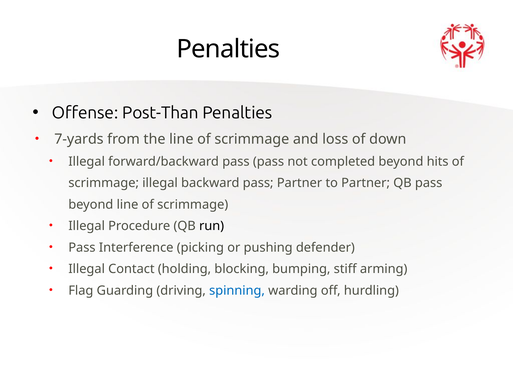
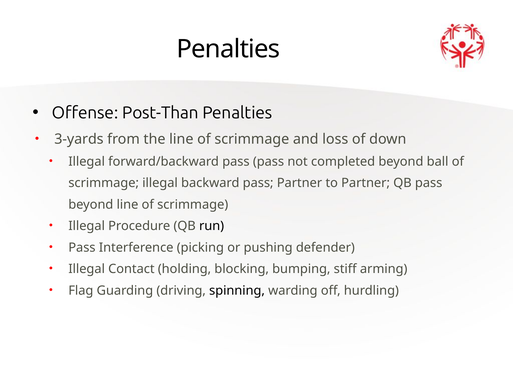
7-yards: 7-yards -> 3-yards (79, 140)
hits: hits -> ball (438, 162)
spinning colour: blue -> black (237, 291)
